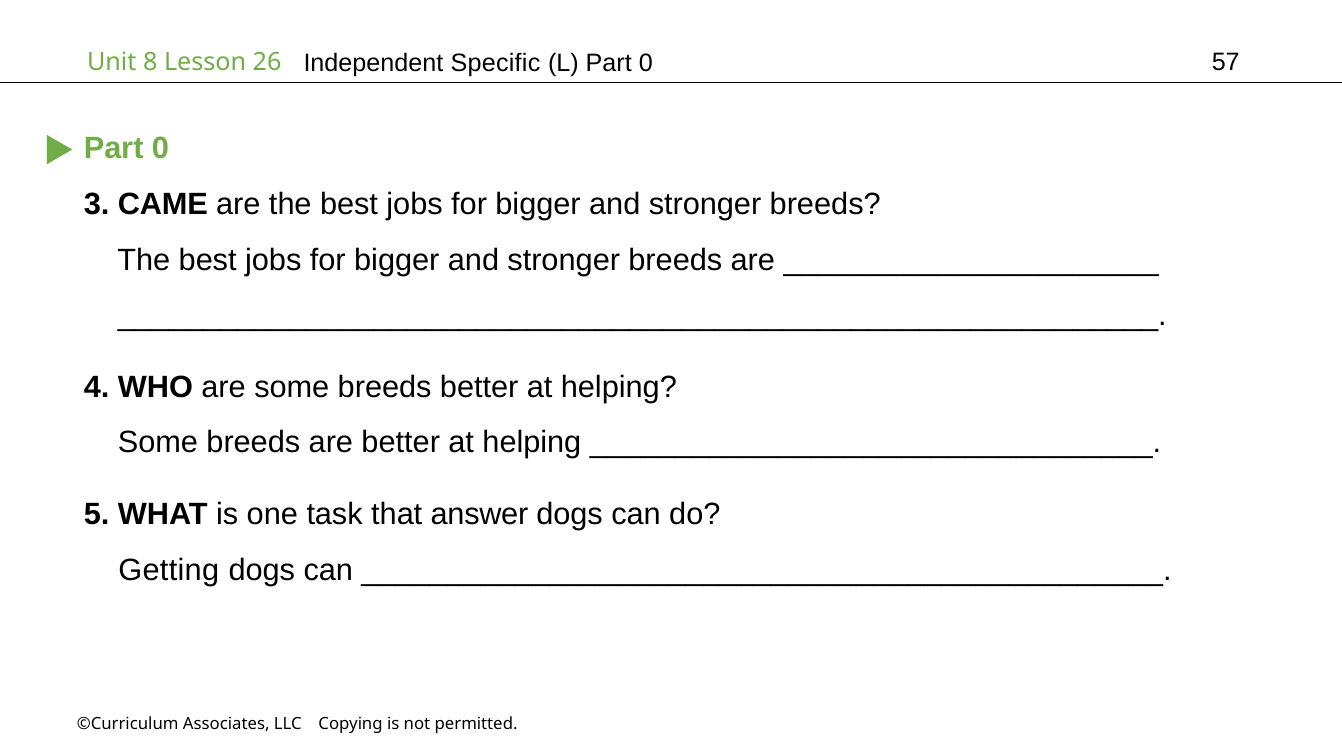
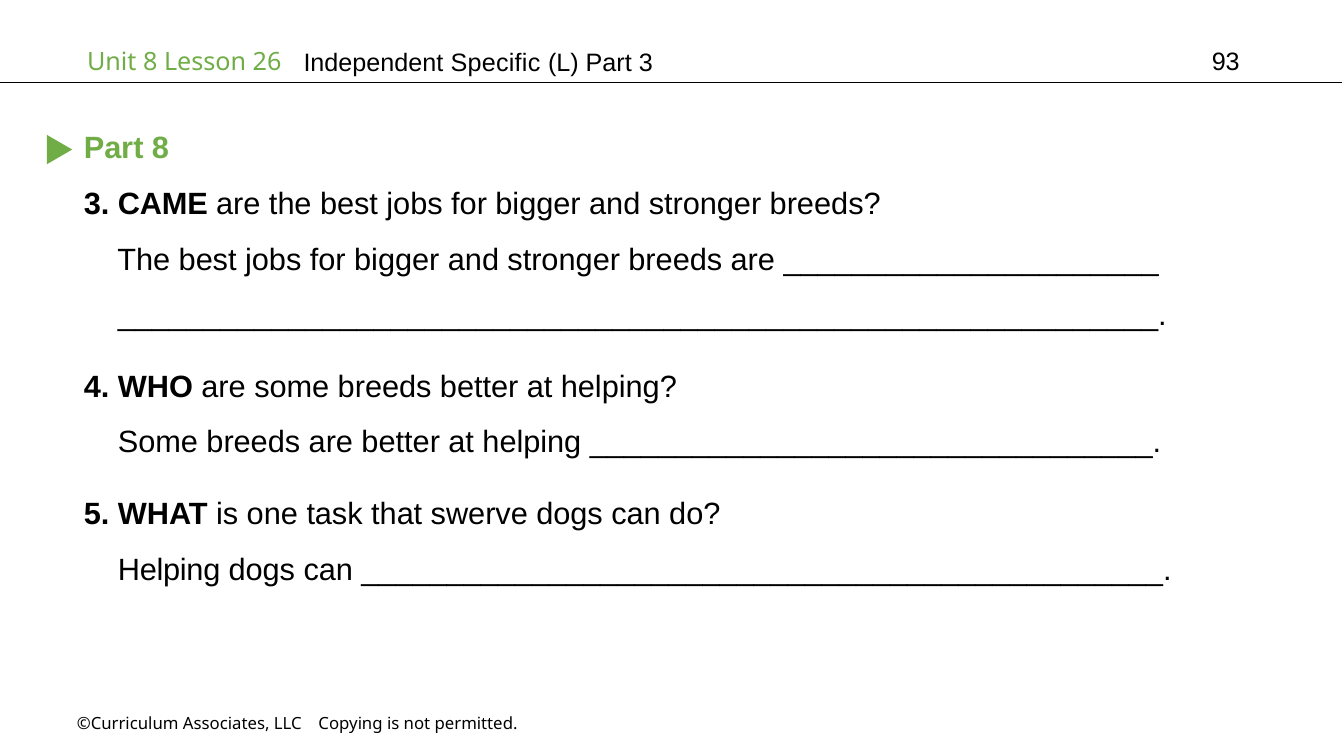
L Part 0: 0 -> 3 (646, 63)
57: 57 -> 93 (1226, 62)
0: 0 -> 8 (160, 148)
answer: answer -> swerve (479, 515)
Getting: Getting -> Helping (169, 570)
